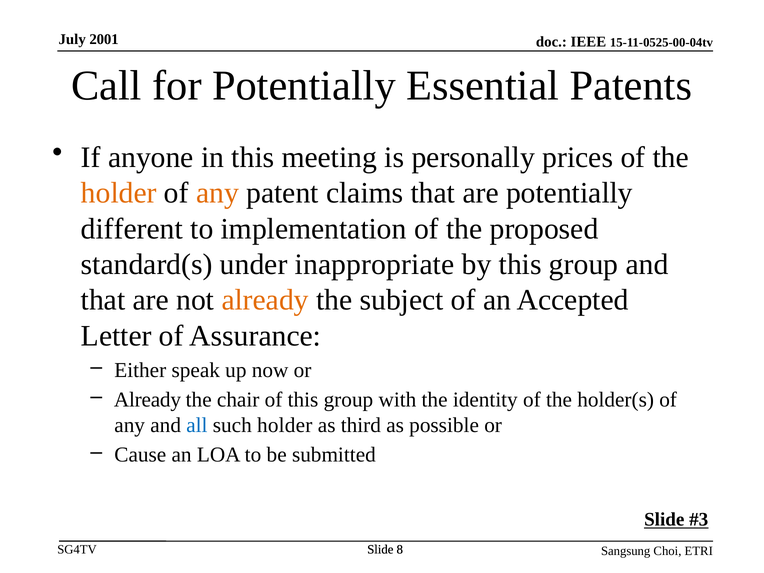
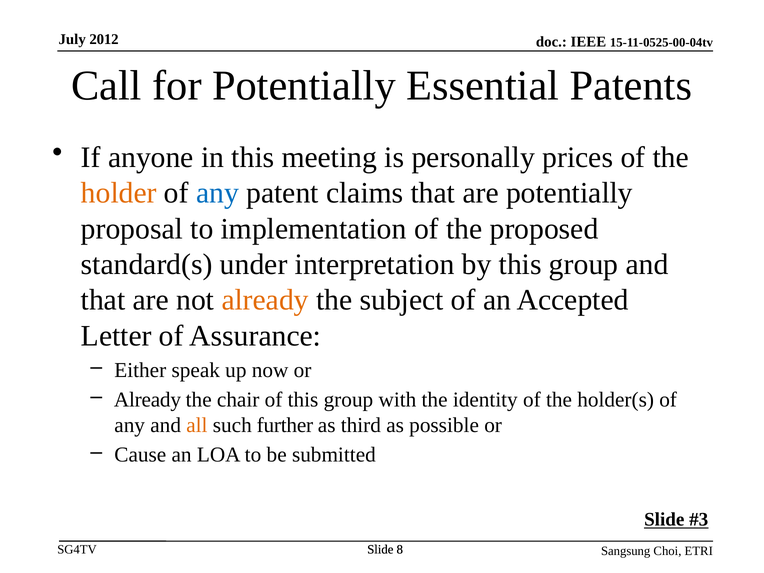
2001: 2001 -> 2012 (104, 39)
any colour: orange -> blue (217, 193)
different: different -> proposal (132, 229)
inappropriate: inappropriate -> interpretation (375, 264)
all colour: blue -> orange (197, 425)
such holder: holder -> further (285, 425)
